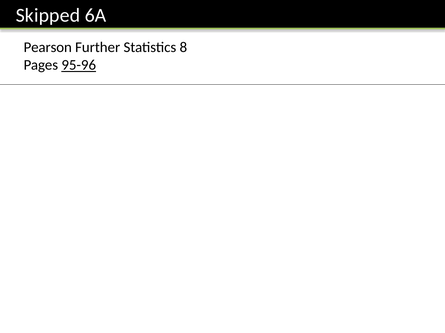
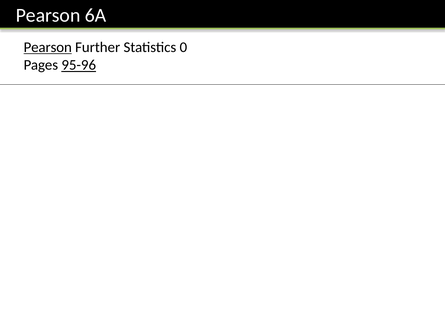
Skipped: Skipped -> Pearson (48, 15)
Pearson underline: none -> present (48, 47)
8: 8 -> 0 (183, 47)
